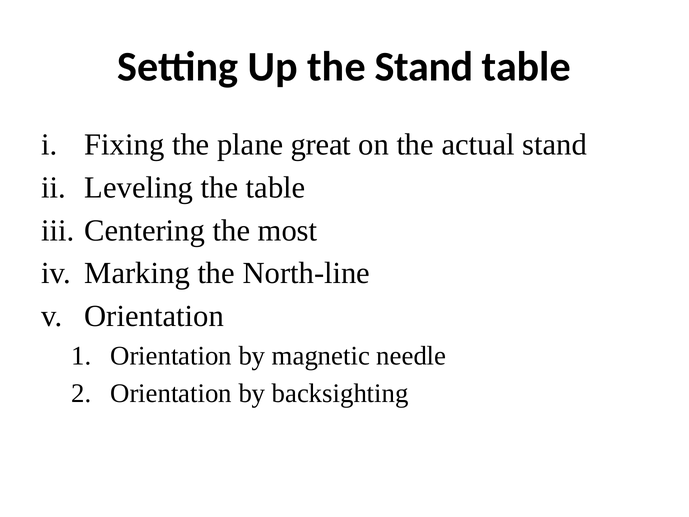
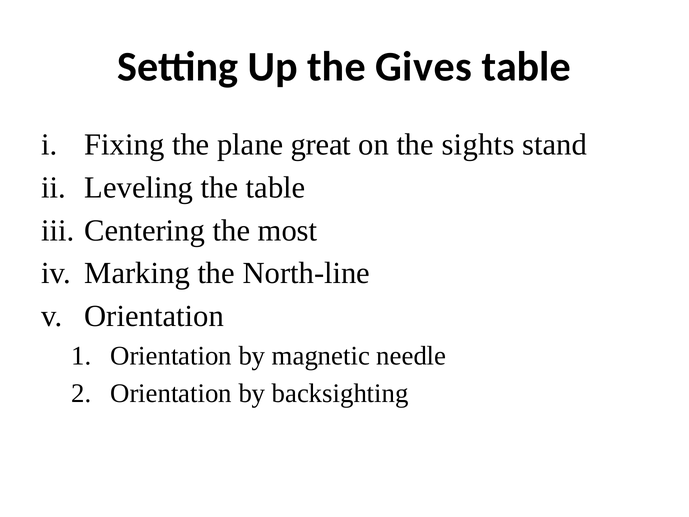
the Stand: Stand -> Gives (424, 67)
actual: actual -> sights (478, 145)
